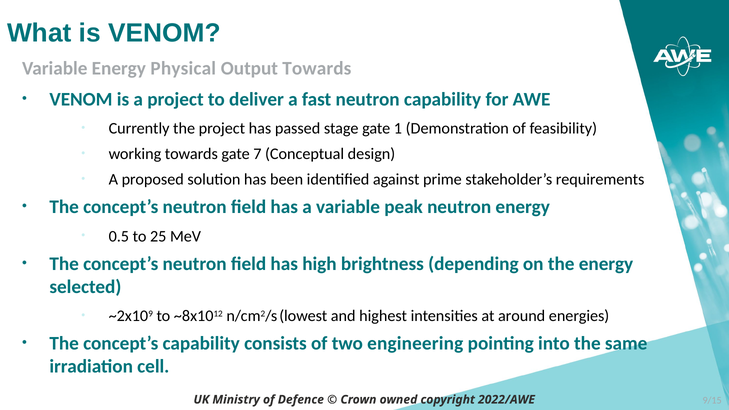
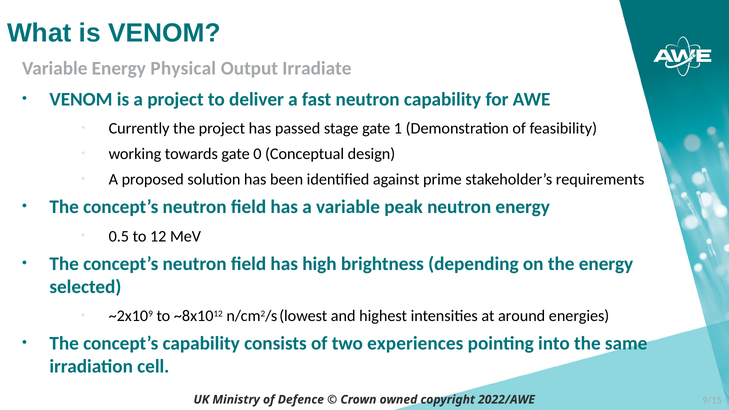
Output Towards: Towards -> Irradiate (317, 68)
7: 7 -> 0 (257, 154)
25: 25 -> 12 (158, 236)
engineering: engineering -> experiences (415, 344)
